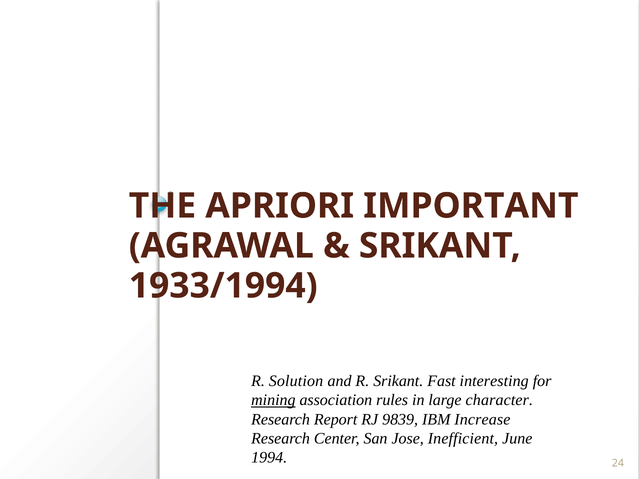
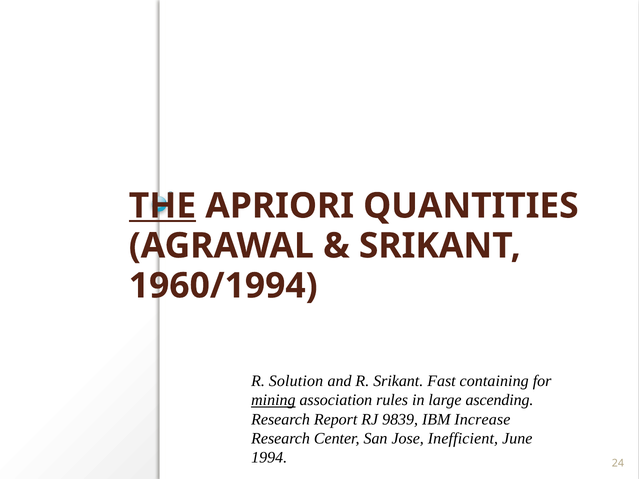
THE underline: none -> present (162, 206)
IMPORTANT: IMPORTANT -> QUANTITIES (471, 206)
1933/1994: 1933/1994 -> 1960/1994 (223, 286)
interesting: interesting -> containing (494, 381)
character: character -> ascending (499, 400)
